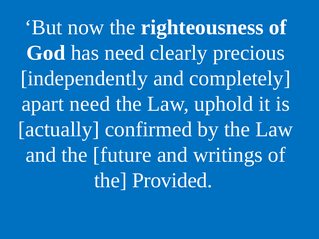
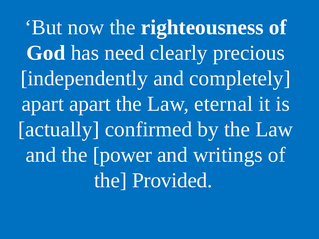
apart need: need -> apart (90, 104)
uphold: uphold -> eternal (224, 104)
future: future -> power (122, 155)
